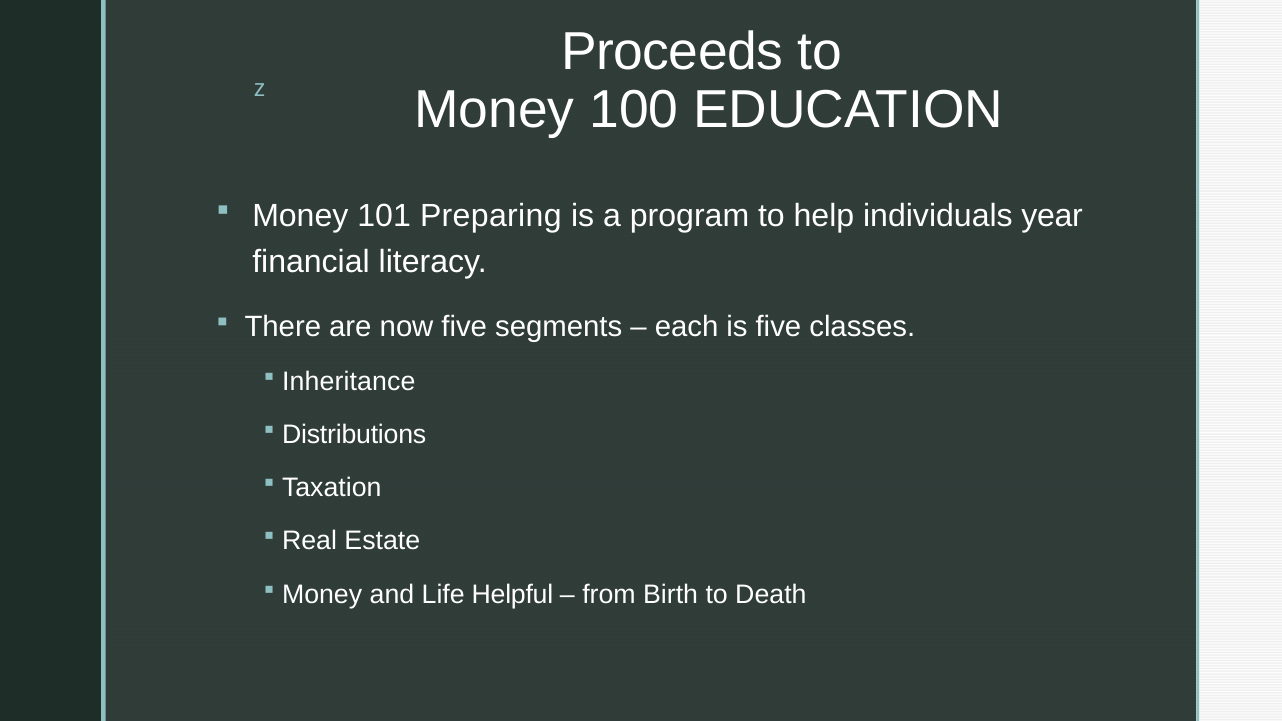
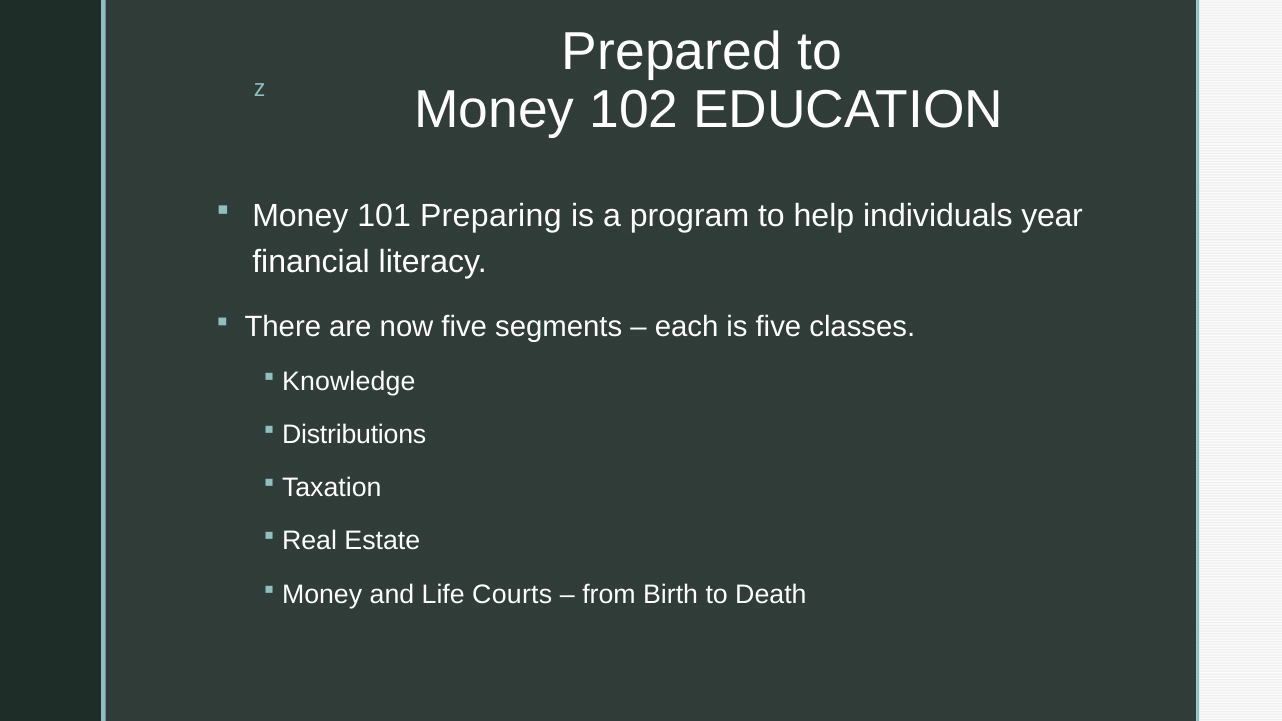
Proceeds: Proceeds -> Prepared (672, 52)
100: 100 -> 102 (634, 110)
Inheritance: Inheritance -> Knowledge (349, 382)
Helpful: Helpful -> Courts (512, 594)
